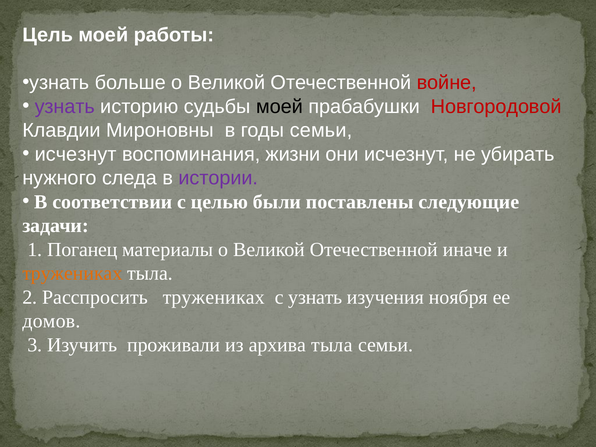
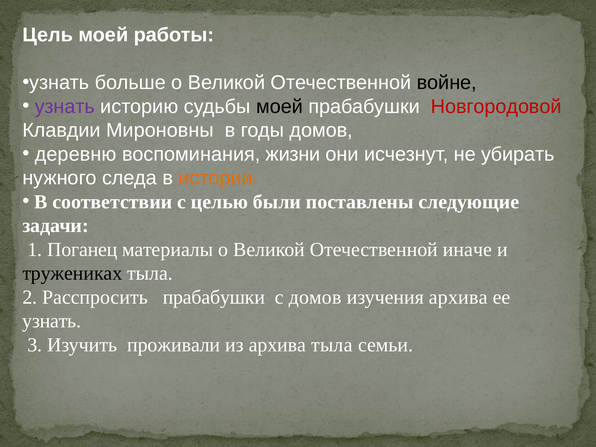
войне colour: red -> black (447, 83)
годы семьи: семьи -> домов (321, 130)
исчезнут: исчезнут -> деревню (76, 154)
истории colour: purple -> orange (218, 178)
тружениках colour: orange -> black (72, 273)
Расспросить тружениках: тружениках -> прабабушки (214, 297)
с узнать: узнать -> домов (315, 297)
изучения ноября: ноября -> архива (458, 297)
домов: домов -> узнать (52, 321)
